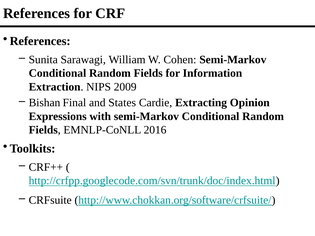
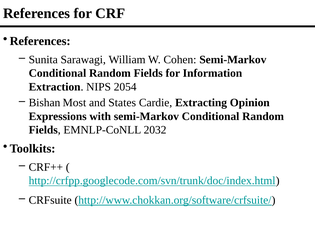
2009: 2009 -> 2054 (125, 87)
Final: Final -> Most (74, 103)
2016: 2016 -> 2032 (155, 130)
